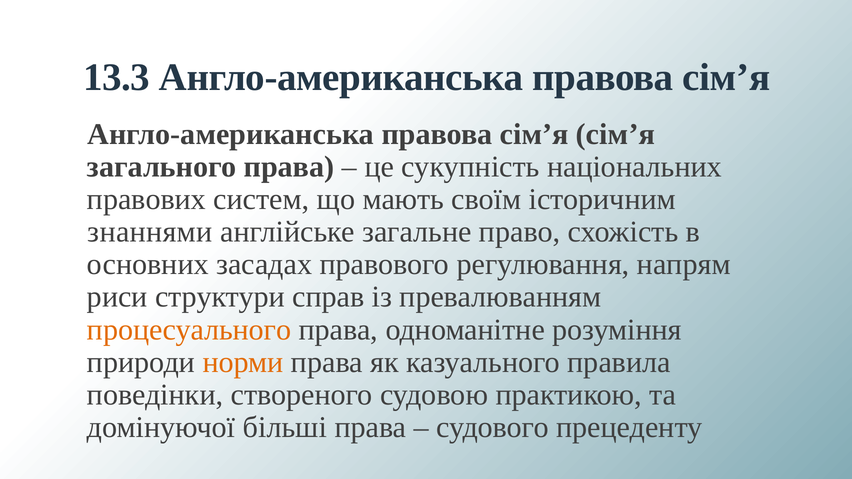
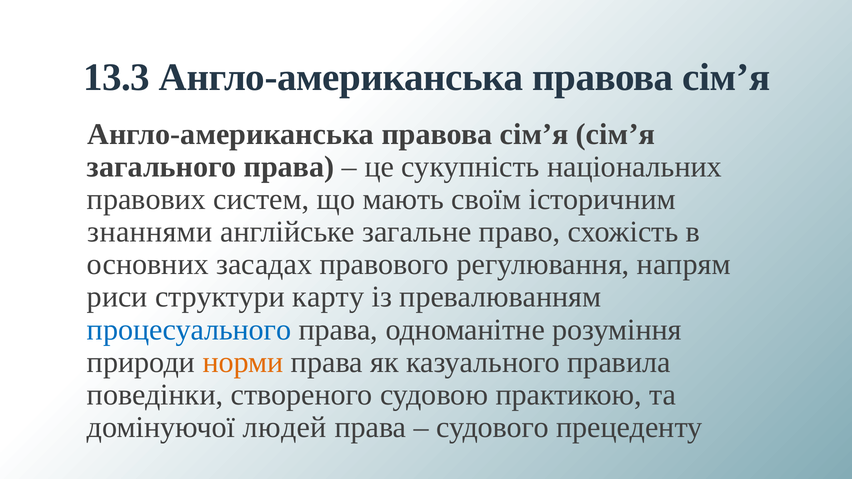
справ: справ -> карту (328, 297)
процесуального colour: orange -> blue (189, 330)
більші: більші -> людей (285, 427)
